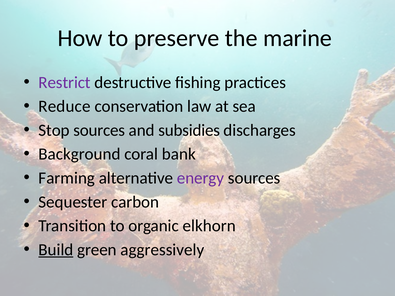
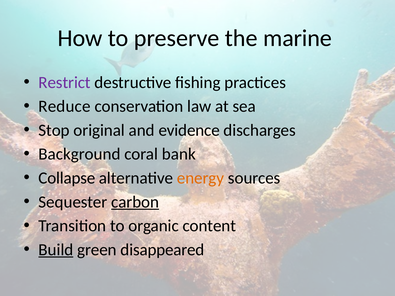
Stop sources: sources -> original (99, 130)
subsidies: subsidies -> evidence (189, 130)
Farming: Farming -> Collapse (67, 178)
energy colour: purple -> orange (201, 178)
carbon underline: none -> present (135, 202)
elkhorn: elkhorn -> content (209, 226)
aggressively: aggressively -> disappeared (162, 250)
